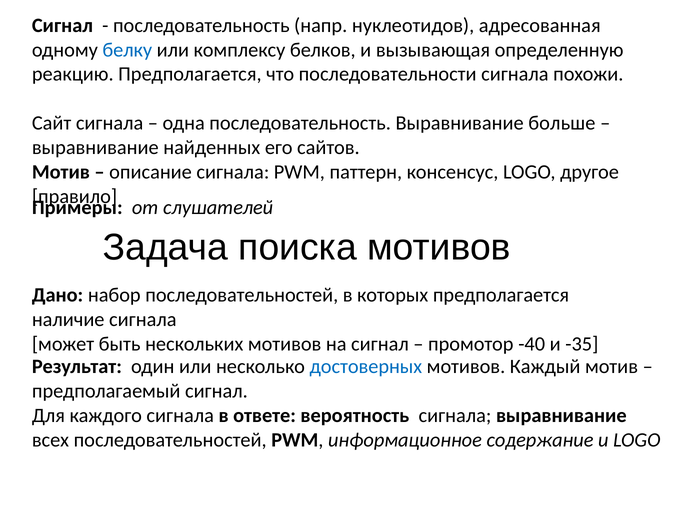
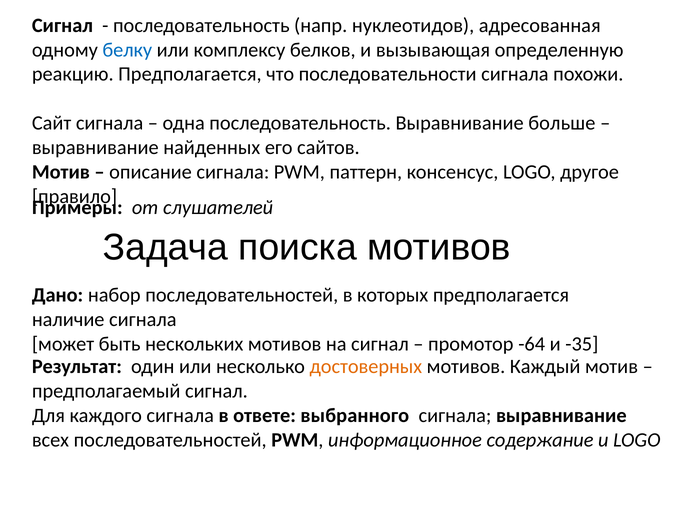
-40: -40 -> -64 (532, 344)
достоверных colour: blue -> orange (366, 366)
вероятность: вероятность -> выбранного (355, 415)
